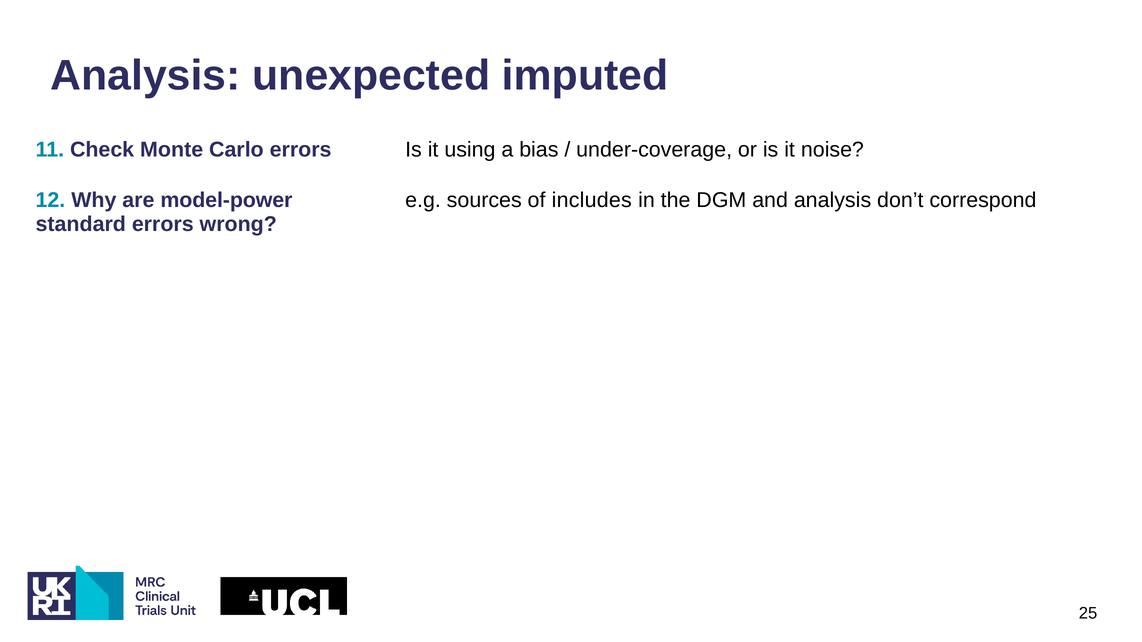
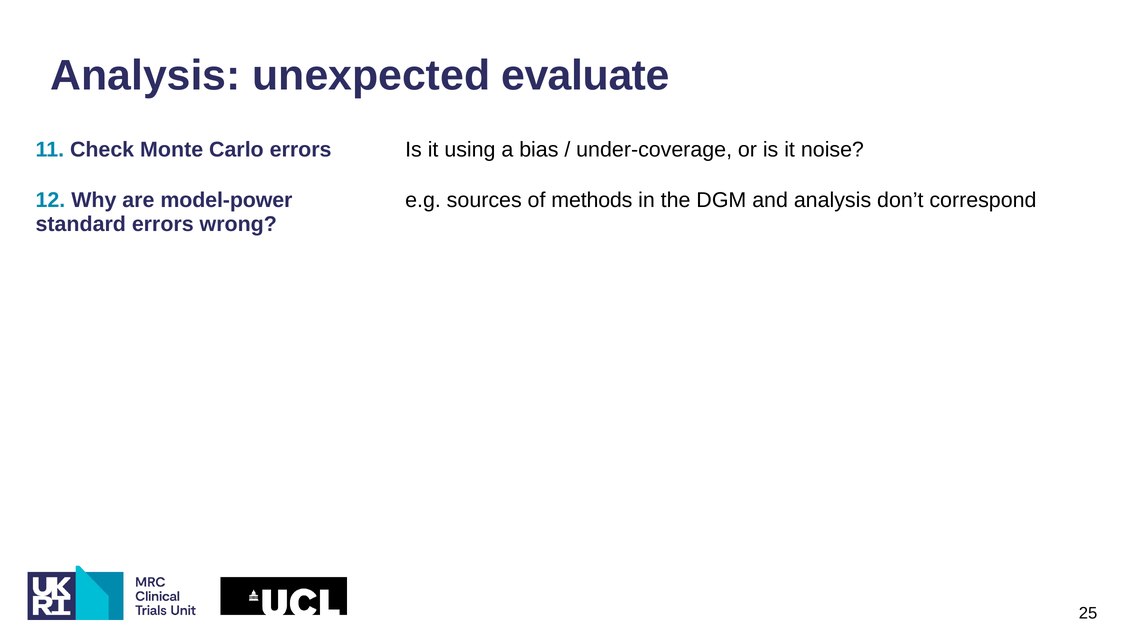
imputed: imputed -> evaluate (585, 75)
includes: includes -> methods (592, 200)
